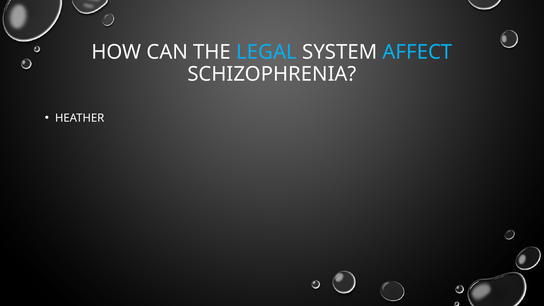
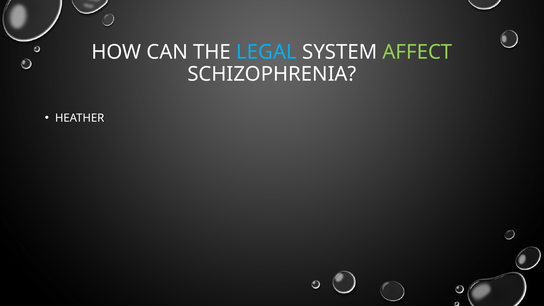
AFFECT colour: light blue -> light green (417, 52)
